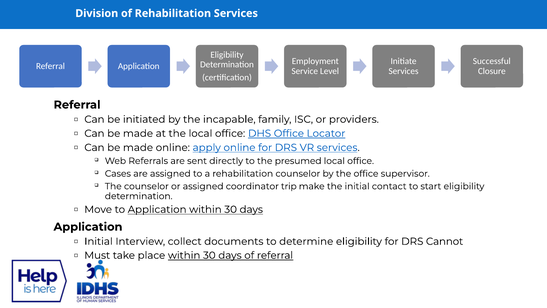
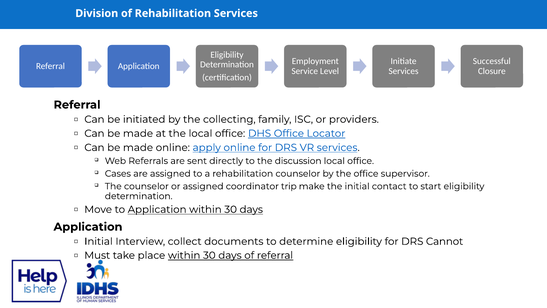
incapable: incapable -> collecting (229, 119)
presumed: presumed -> discussion (298, 161)
